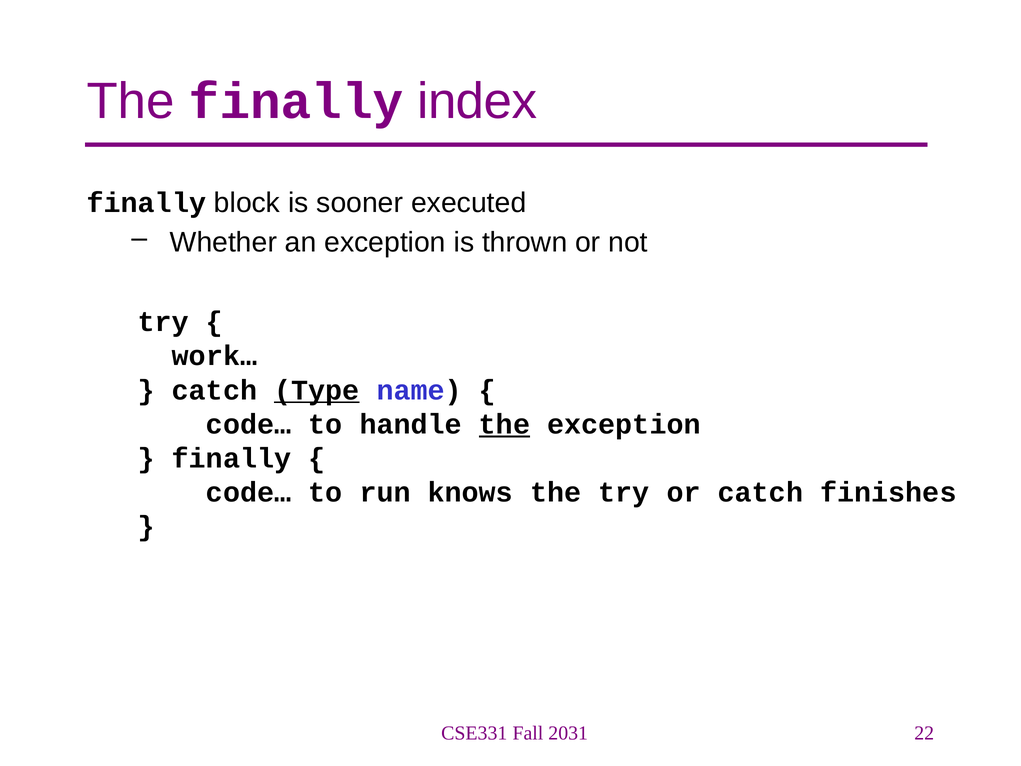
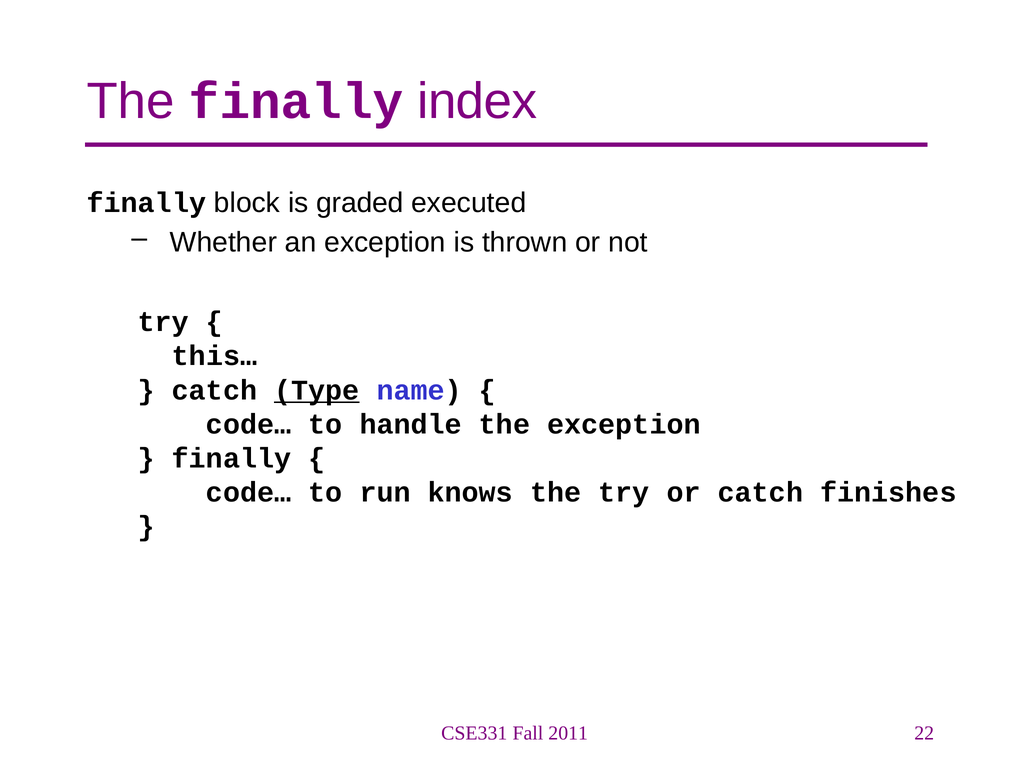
sooner: sooner -> graded (360, 203)
work…: work… -> this… (215, 356)
the underline: present -> none (504, 424)
2031: 2031 -> 2011 (568, 733)
